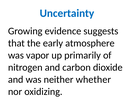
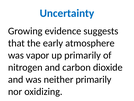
neither whether: whether -> primarily (93, 79)
